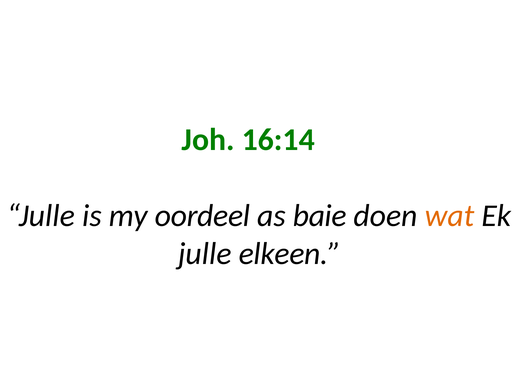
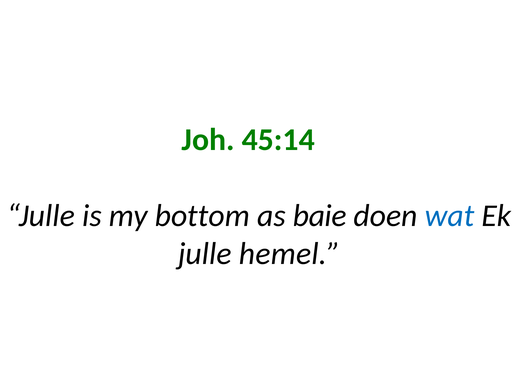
16:14: 16:14 -> 45:14 (278, 140)
oordeel: oordeel -> bottom (202, 216)
wat colour: orange -> blue (450, 216)
elkeen: elkeen -> hemel (290, 254)
